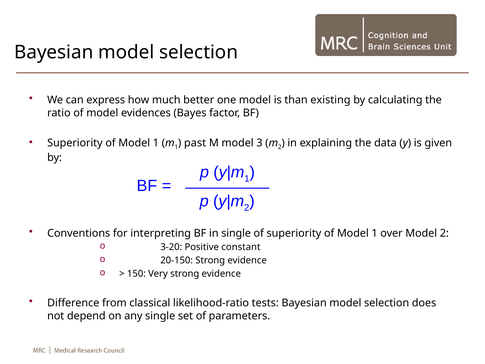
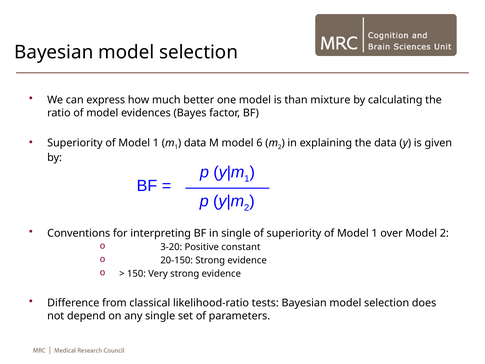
existing: existing -> mixture (330, 100)
past: past -> data (195, 143)
3: 3 -> 6 (259, 143)
